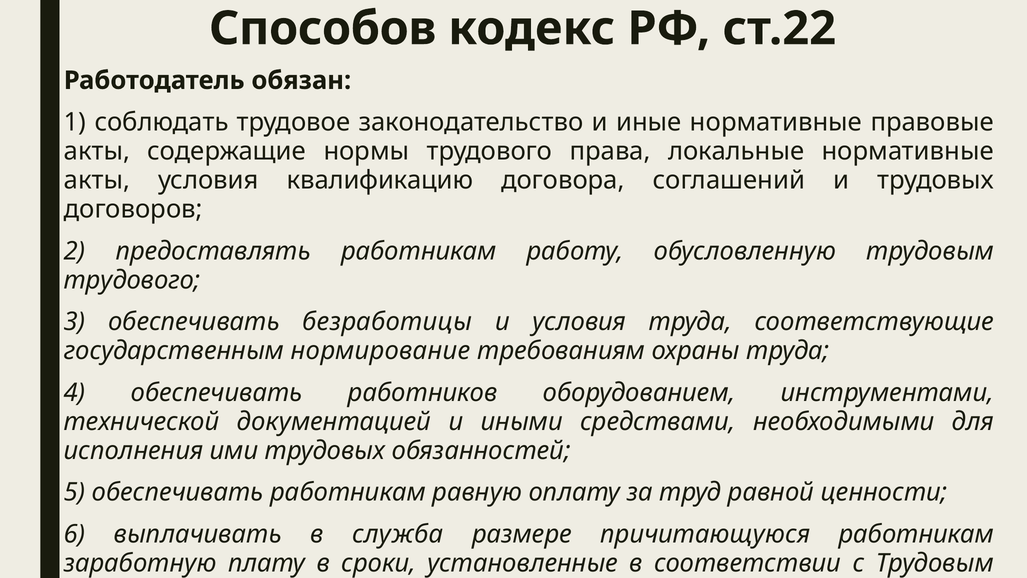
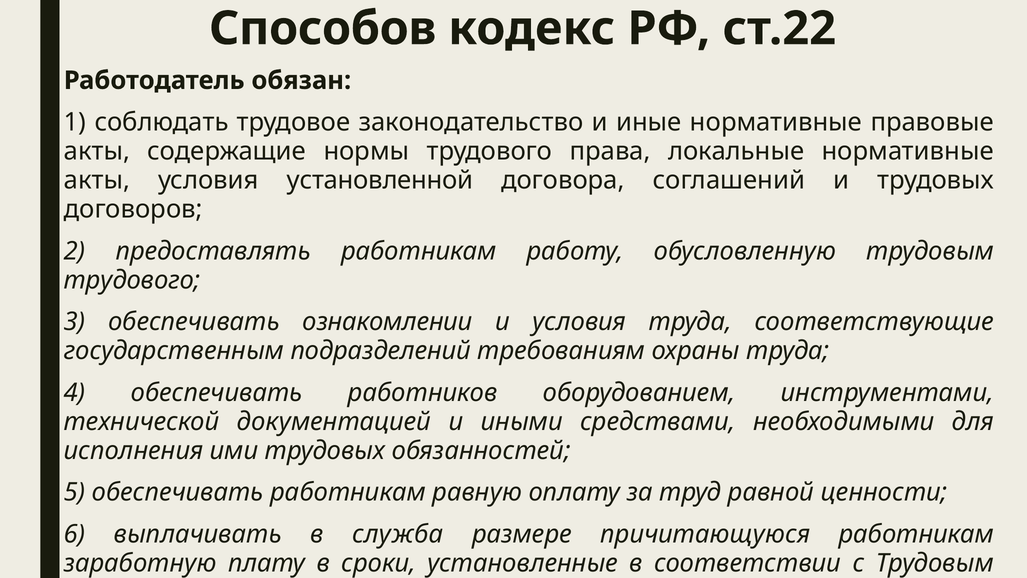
квалификацию: квалификацию -> установленной (380, 180)
безработицы: безработицы -> ознакомлении (387, 322)
нормирование: нормирование -> подразделений (381, 351)
